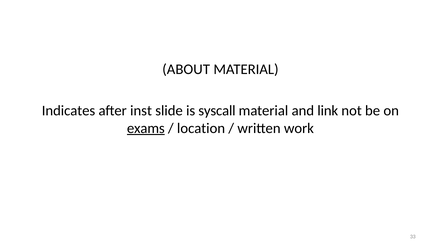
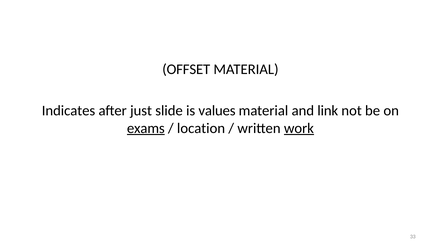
ABOUT: ABOUT -> OFFSET (186, 69)
inst: inst -> just (141, 111)
syscall: syscall -> values (217, 111)
work underline: none -> present (299, 128)
